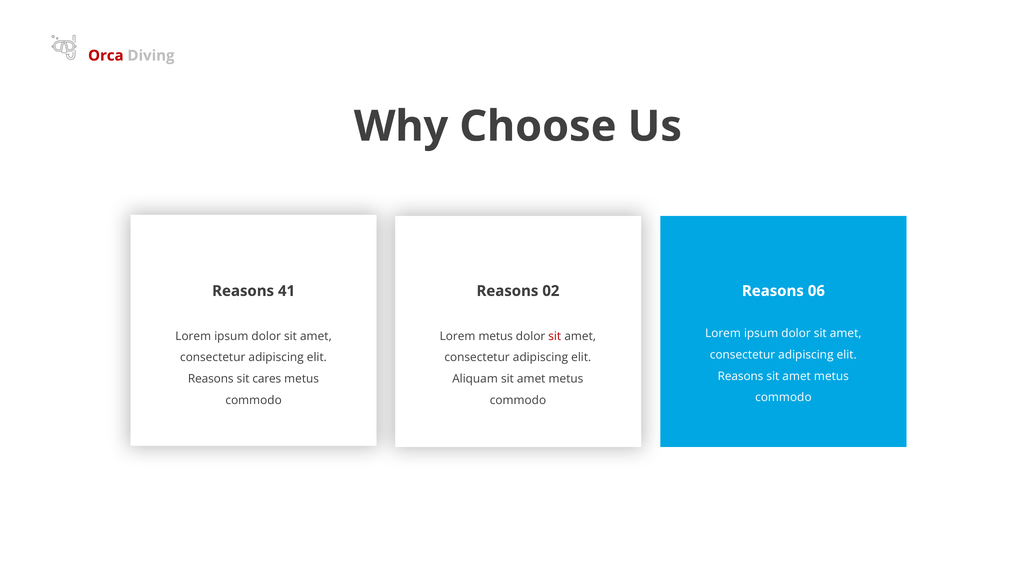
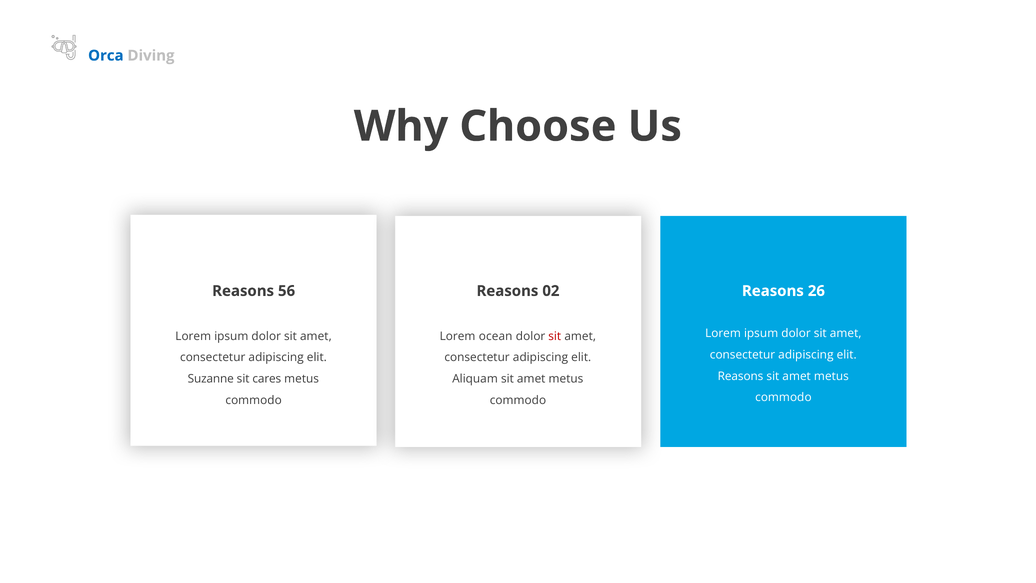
Orca colour: red -> blue (106, 56)
41: 41 -> 56 (287, 291)
06: 06 -> 26 (816, 291)
Lorem metus: metus -> ocean (496, 336)
Reasons: Reasons -> Suzanne (211, 379)
